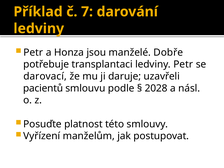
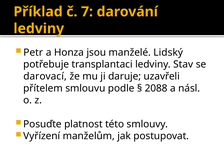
Dobře: Dobře -> Lidský (168, 52)
ledviny Petr: Petr -> Stav (183, 64)
pacientů: pacientů -> přítelem (43, 88)
2028: 2028 -> 2088 (156, 88)
